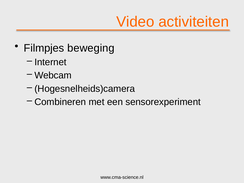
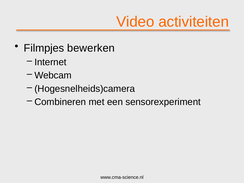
beweging: beweging -> bewerken (91, 48)
